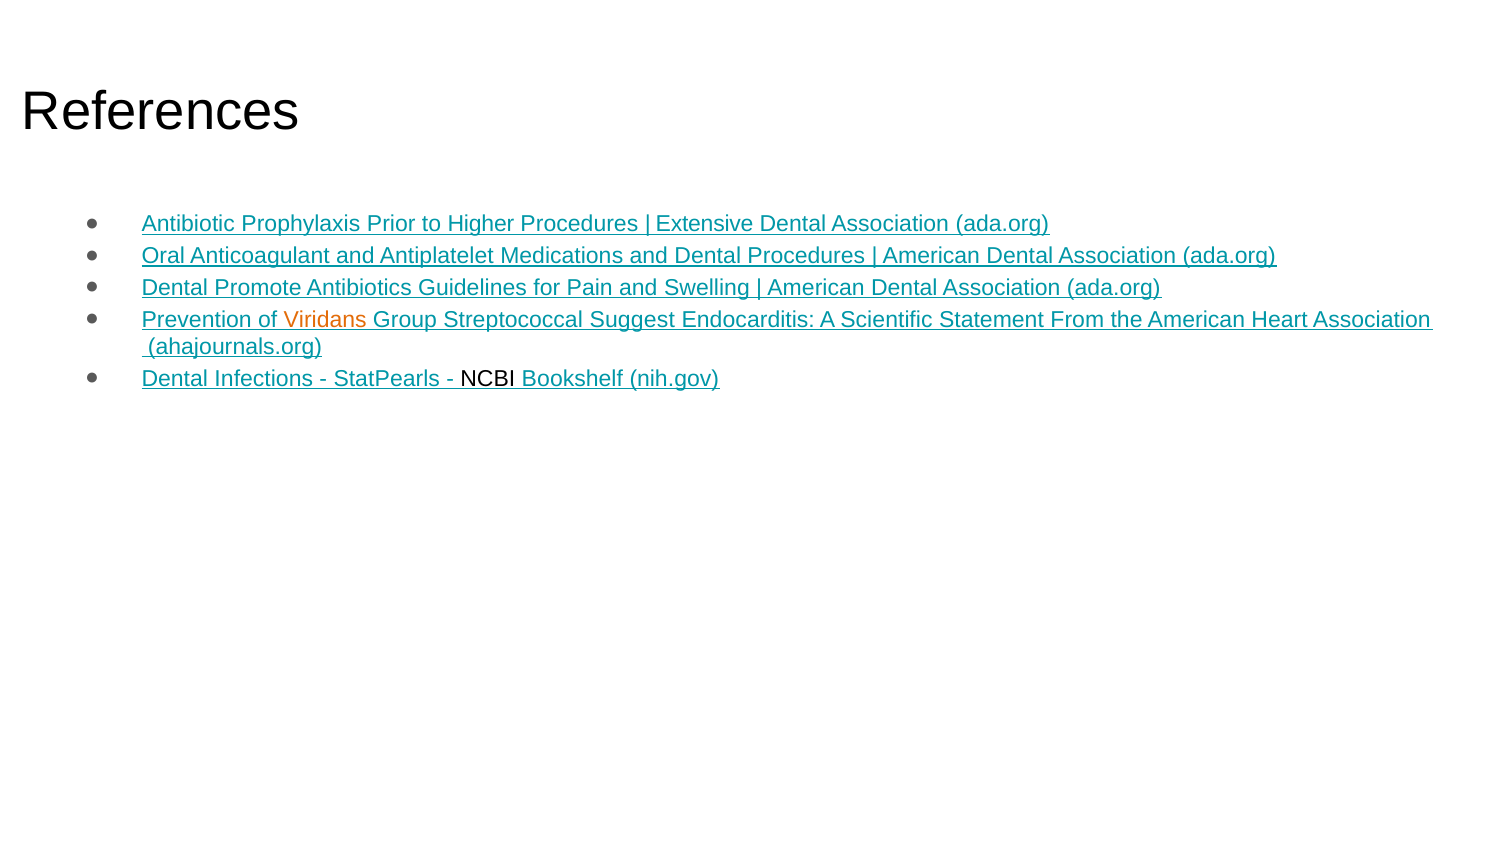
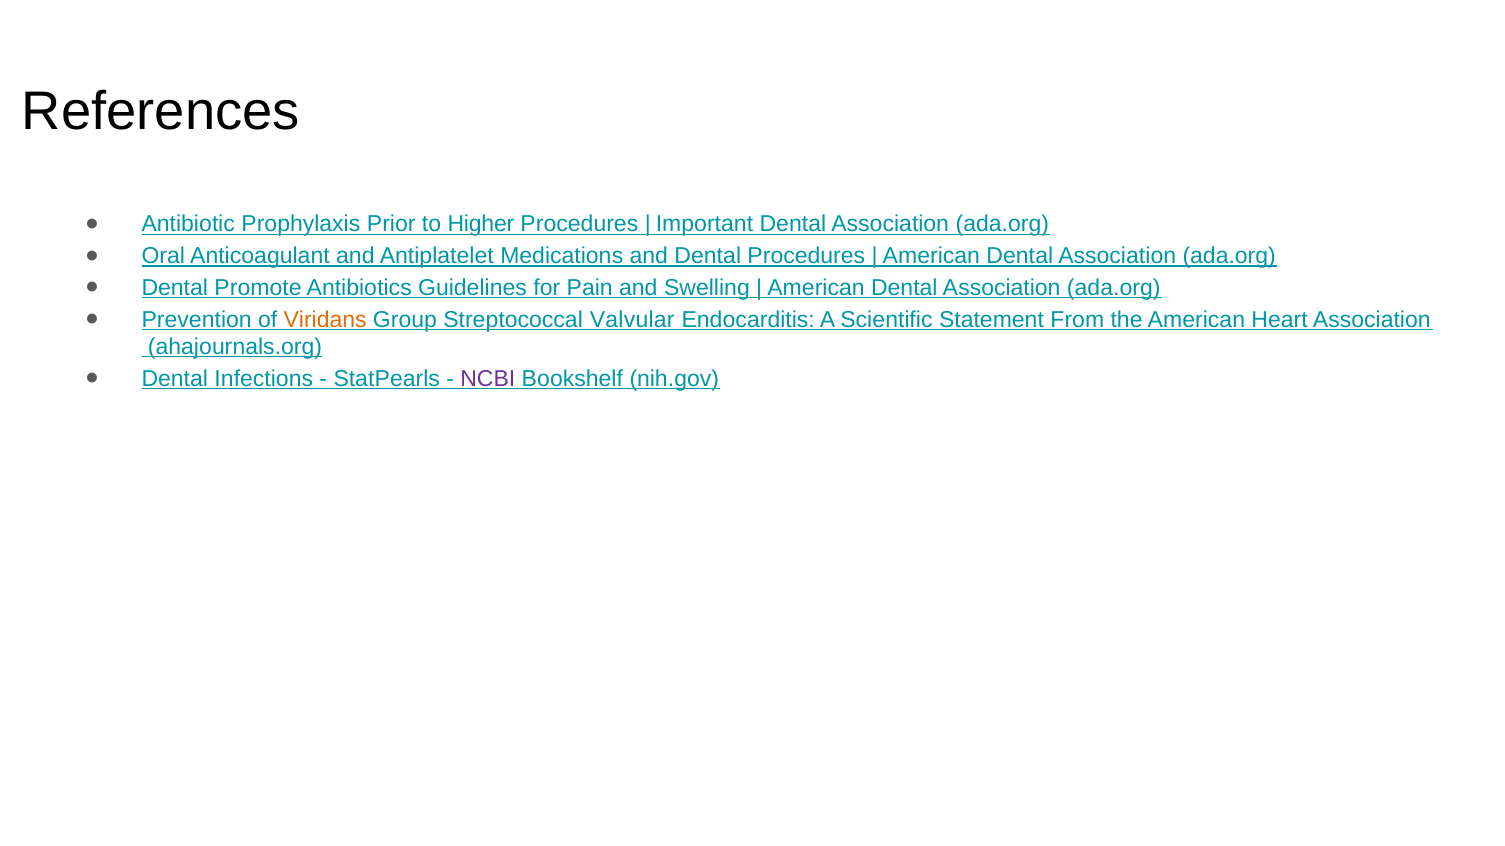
Extensive: Extensive -> Important (704, 224)
Suggest: Suggest -> Valvular (632, 320)
NCBI colour: black -> purple (488, 379)
